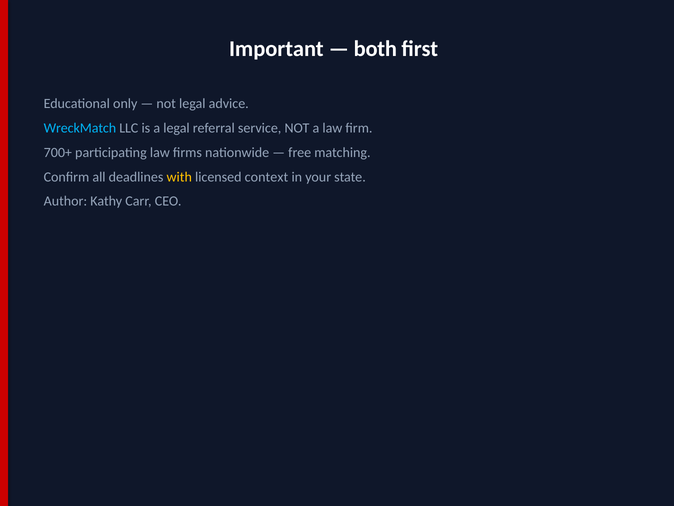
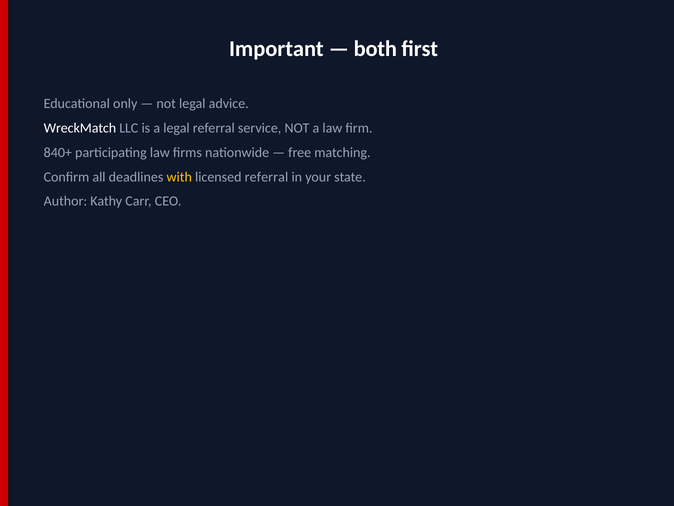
WreckMatch colour: light blue -> white (80, 128)
700+: 700+ -> 840+ (58, 152)
licensed context: context -> referral (266, 177)
